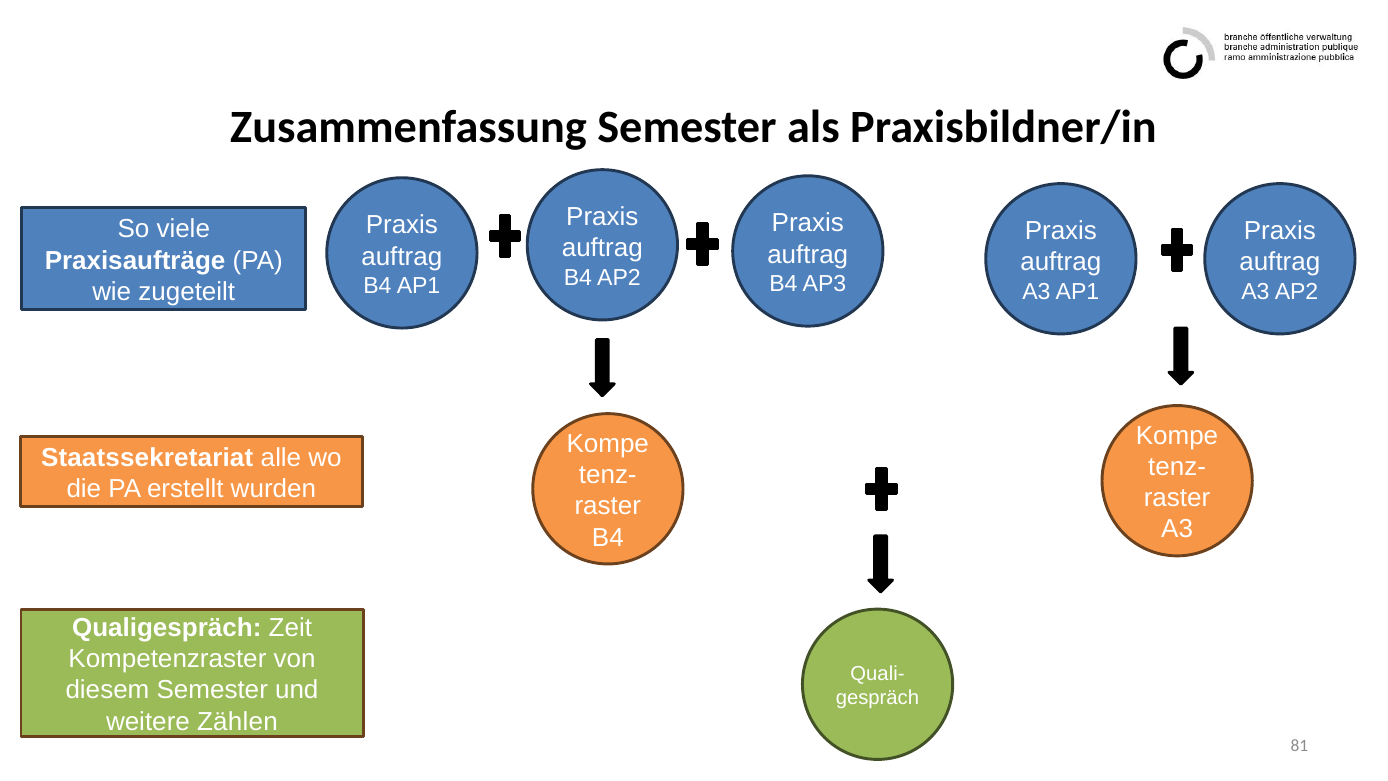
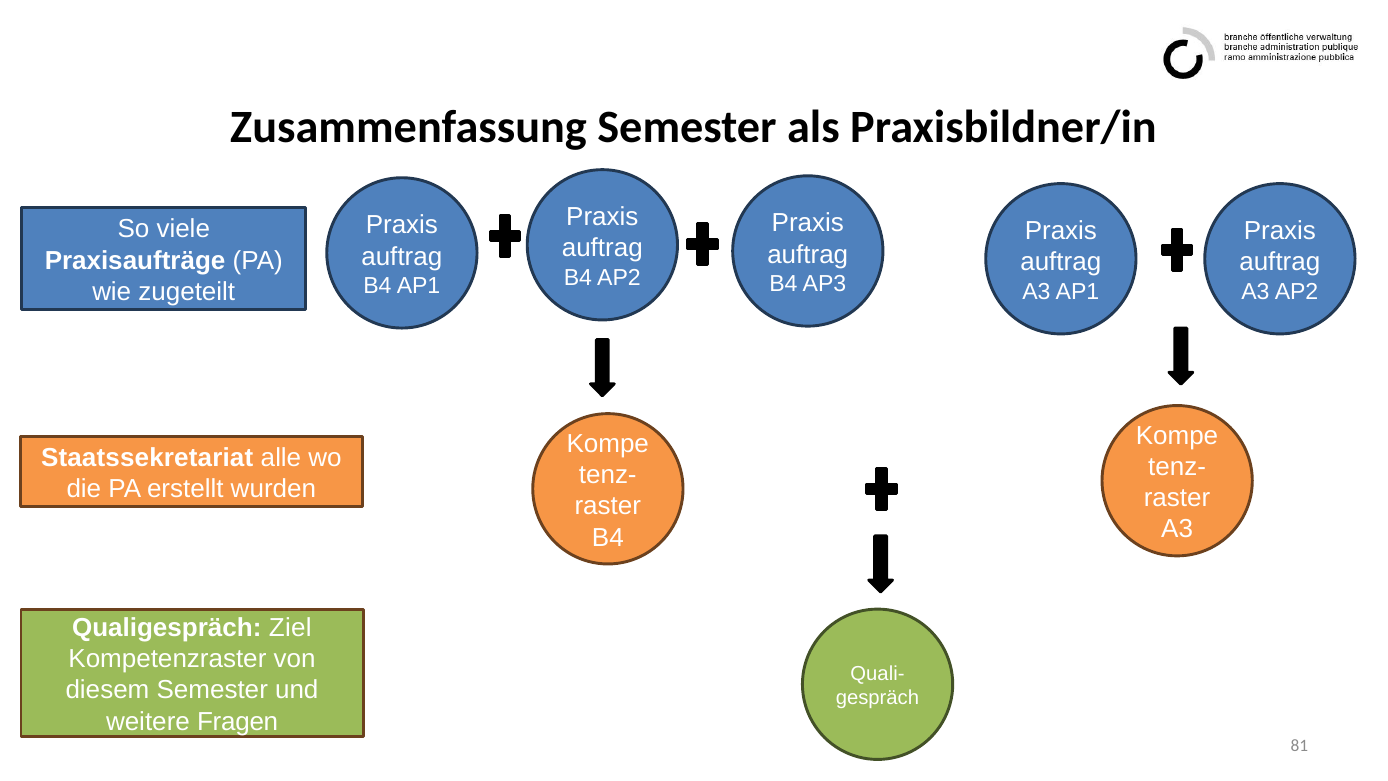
Zeit: Zeit -> Ziel (290, 628)
Zählen: Zählen -> Fragen (238, 721)
